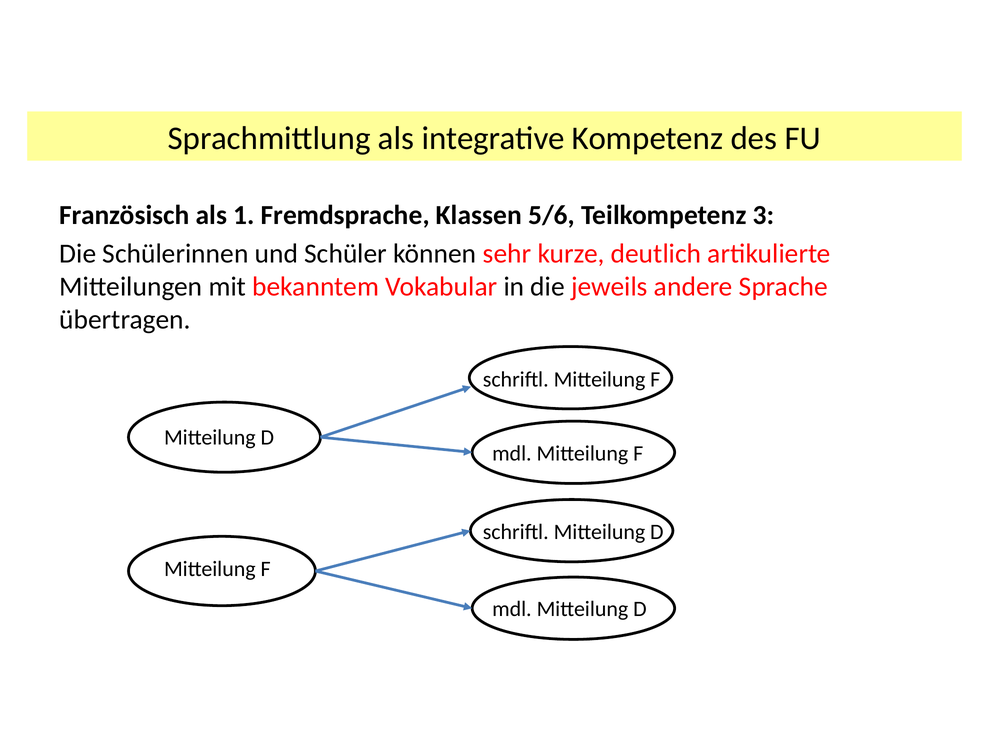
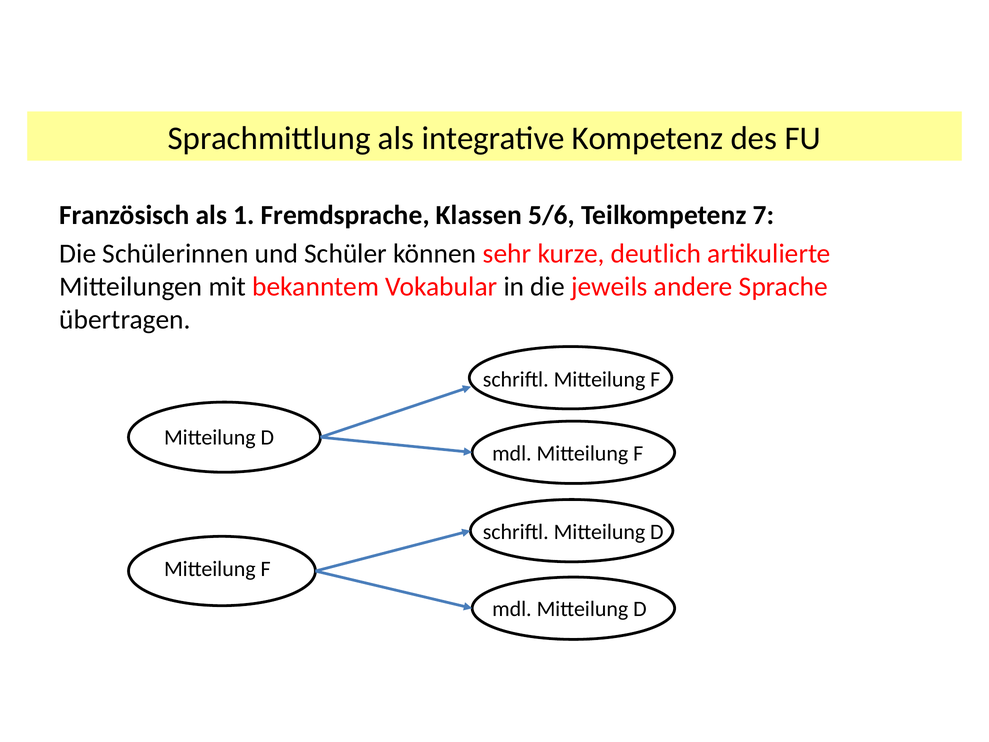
3: 3 -> 7 (763, 215)
